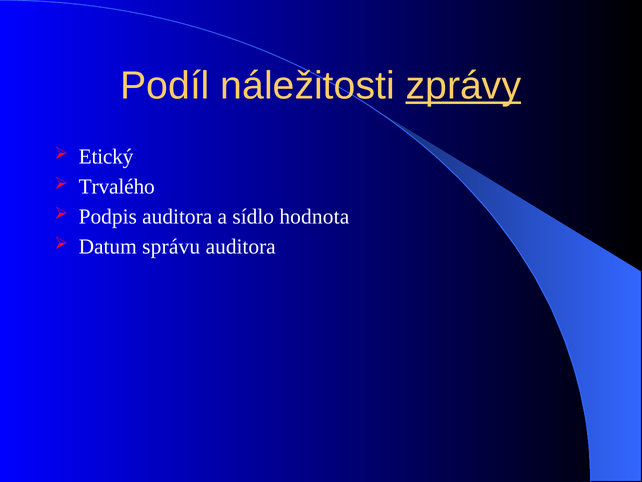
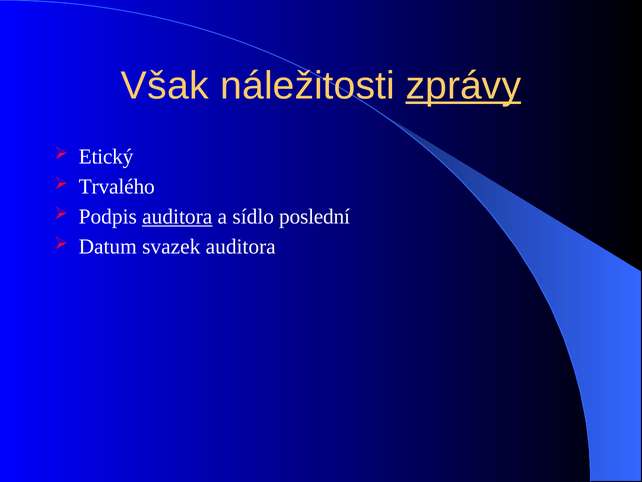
Podíl: Podíl -> Však (165, 86)
auditora underline: none -> present (177, 217)
hodnota: hodnota -> poslední (315, 217)
správu: správu -> svazek (171, 247)
